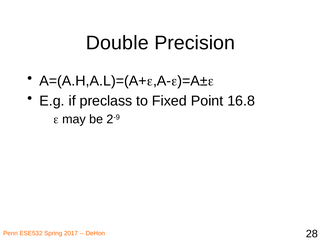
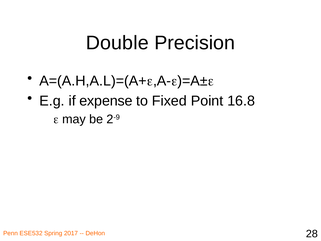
preclass: preclass -> expense (106, 101)
